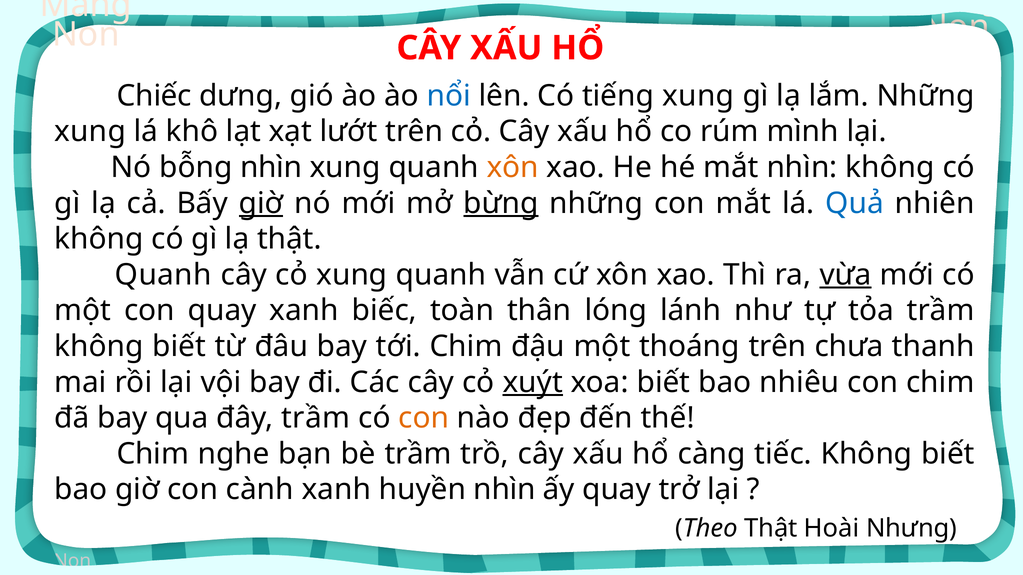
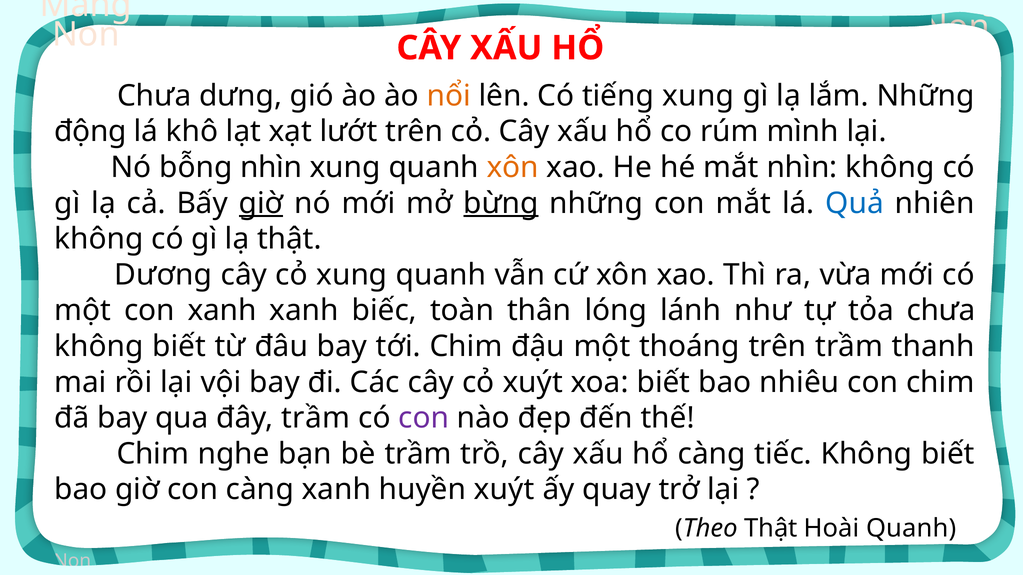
Chiếc: Chiếc -> Chưa (154, 96)
nổi colour: blue -> orange (449, 96)
xung: xung -> động (90, 132)
Quanh: Quanh -> Dương (163, 275)
vừa underline: present -> none (846, 275)
con quay: quay -> xanh (222, 311)
tỏa trầm: trầm -> chưa (941, 311)
chưa: chưa -> trầm (849, 347)
xuýt underline: present -> none (533, 382)
con colour: orange -> purple (424, 418)
con cành: cành -> càng (260, 490)
huyền nhìn: nhìn -> xuýt (504, 490)
Hoài Nhưng: Nhưng -> Quanh (911, 529)
